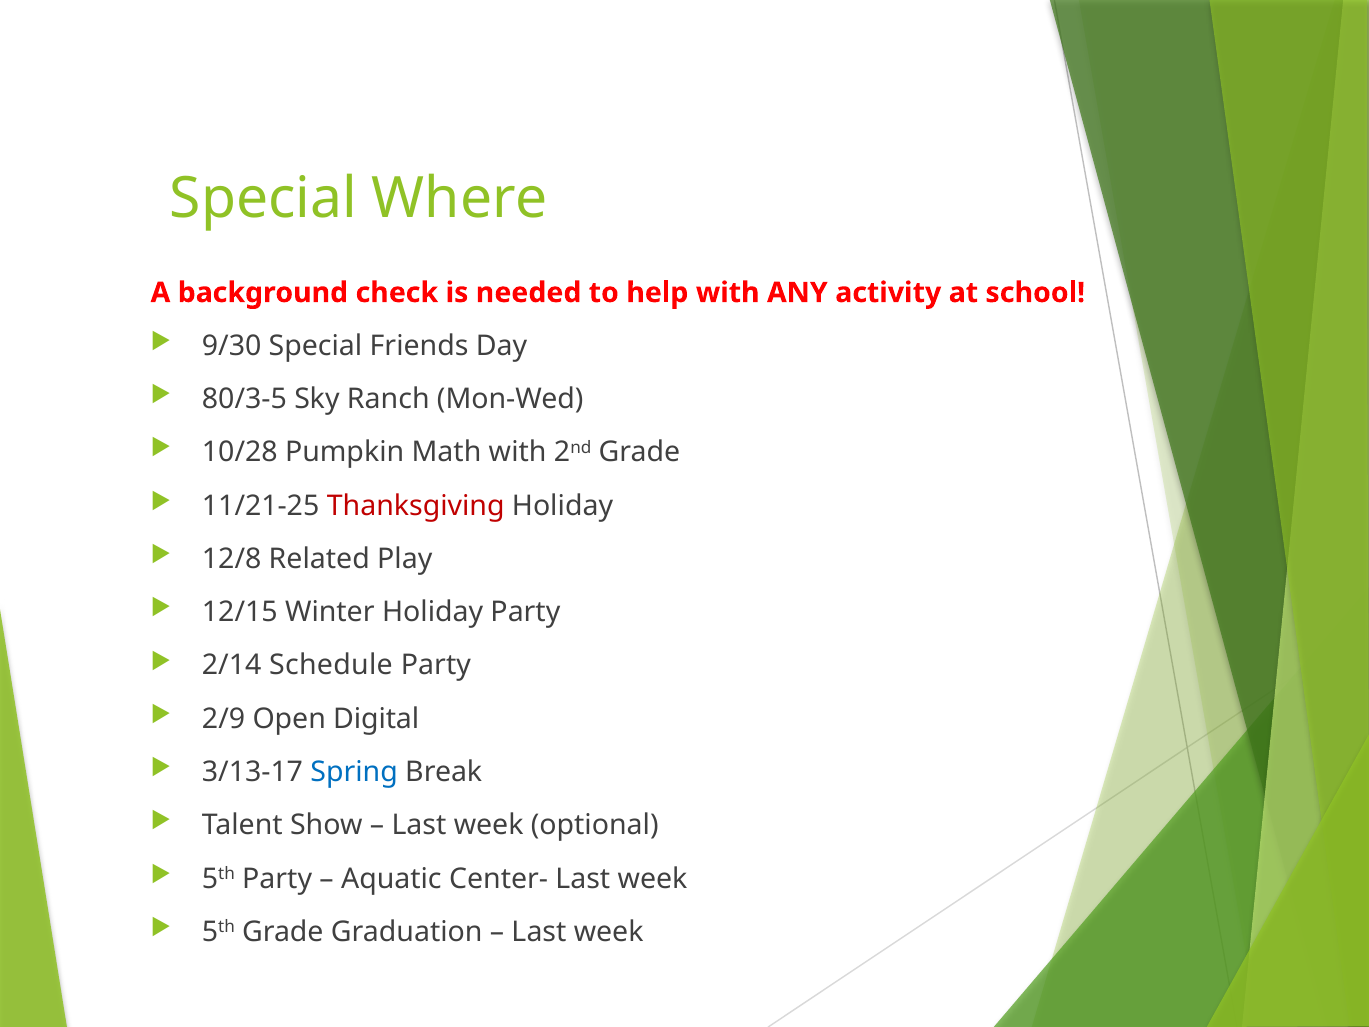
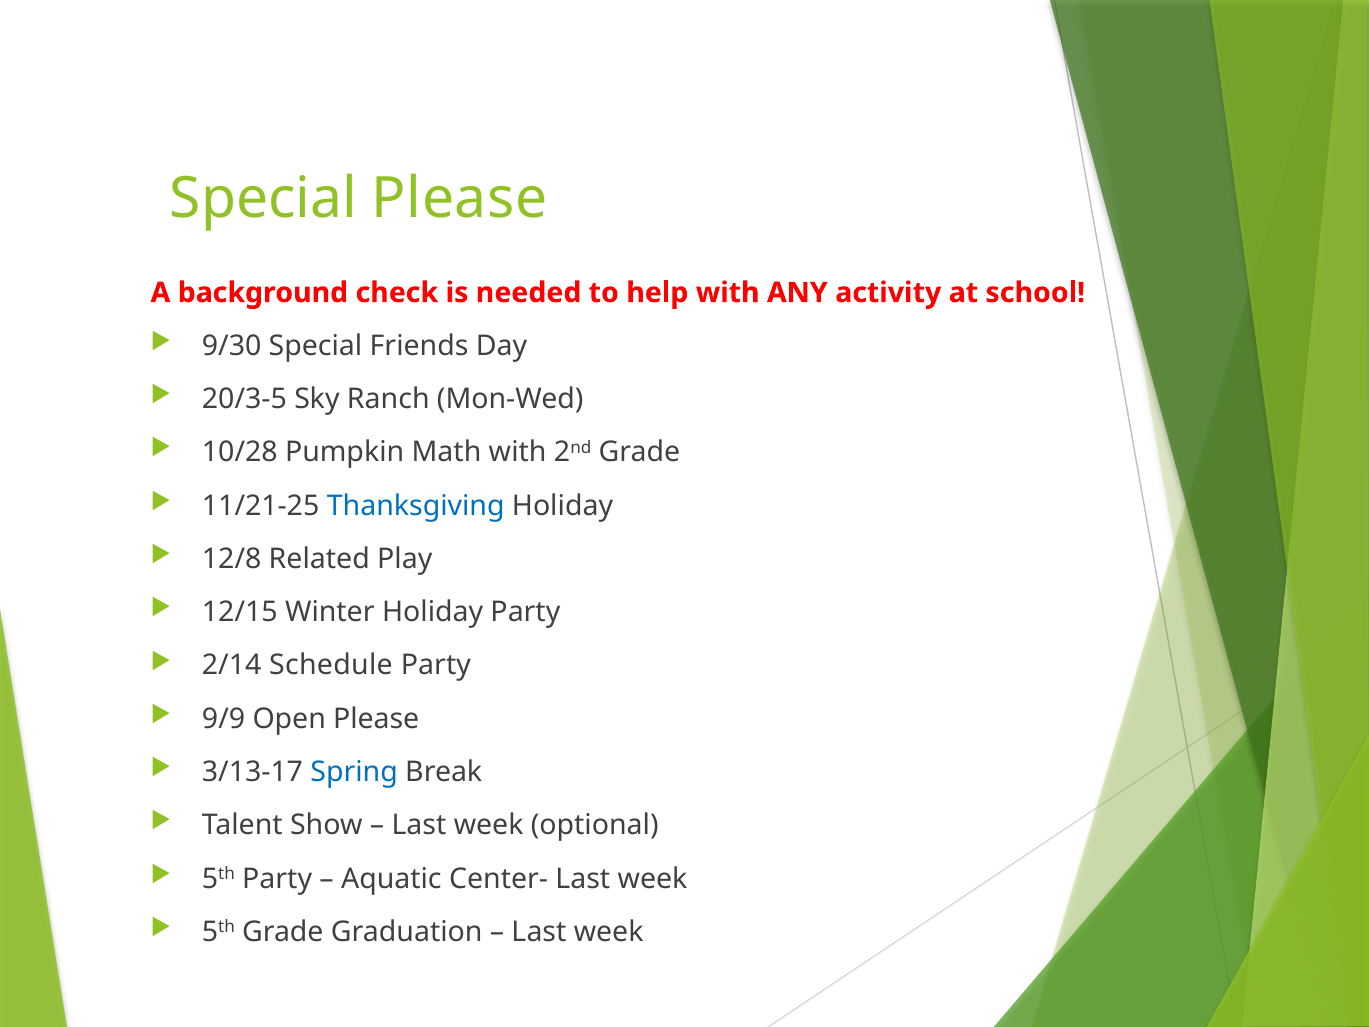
Special Where: Where -> Please (460, 199)
80/3-5: 80/3-5 -> 20/3-5 (244, 399)
Thanksgiving colour: red -> blue (416, 506)
2/9: 2/9 -> 9/9 (224, 719)
Open Digital: Digital -> Please (376, 719)
